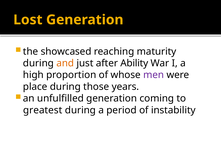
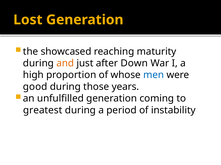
Ability: Ability -> Down (134, 63)
men colour: purple -> blue (154, 75)
place: place -> good (35, 87)
